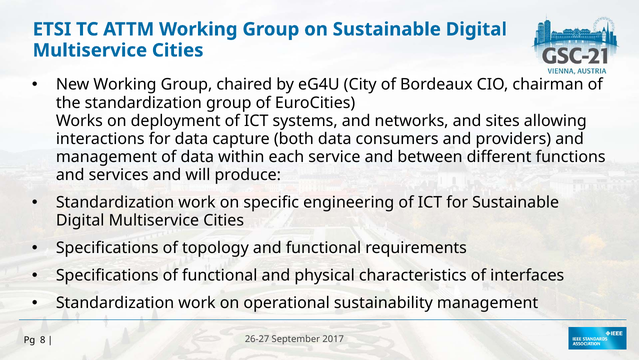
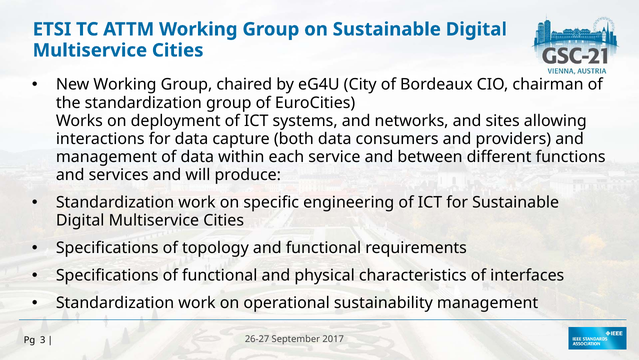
8: 8 -> 3 (43, 340)
